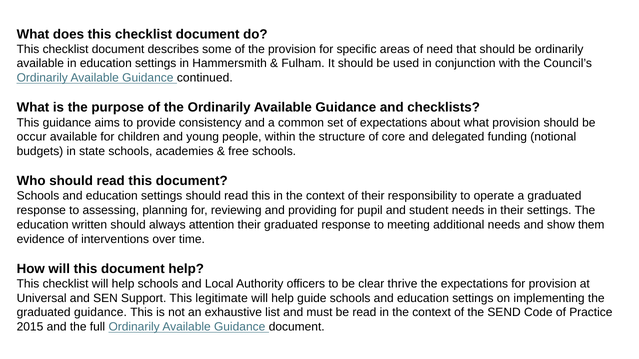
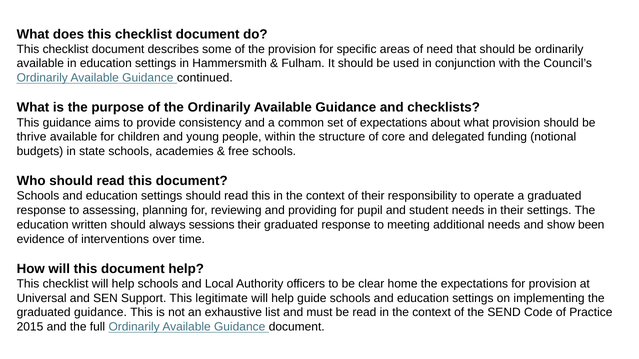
occur: occur -> thrive (32, 137)
attention: attention -> sessions (212, 225)
them: them -> been (591, 225)
thrive: thrive -> home (403, 284)
